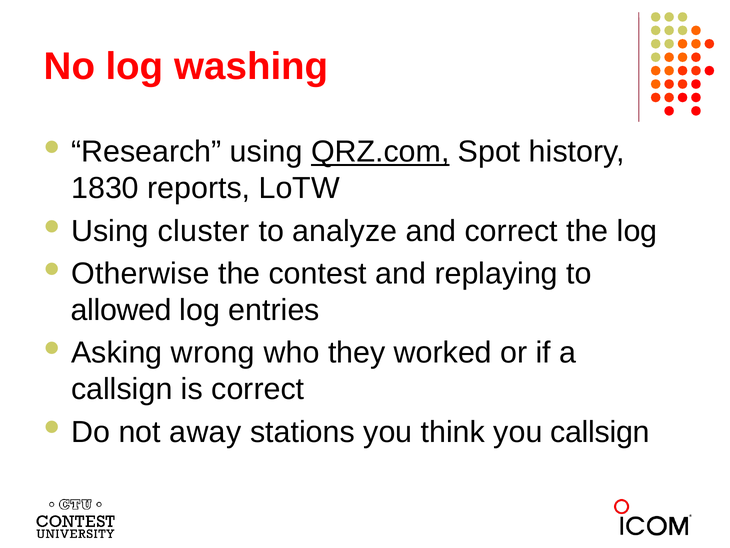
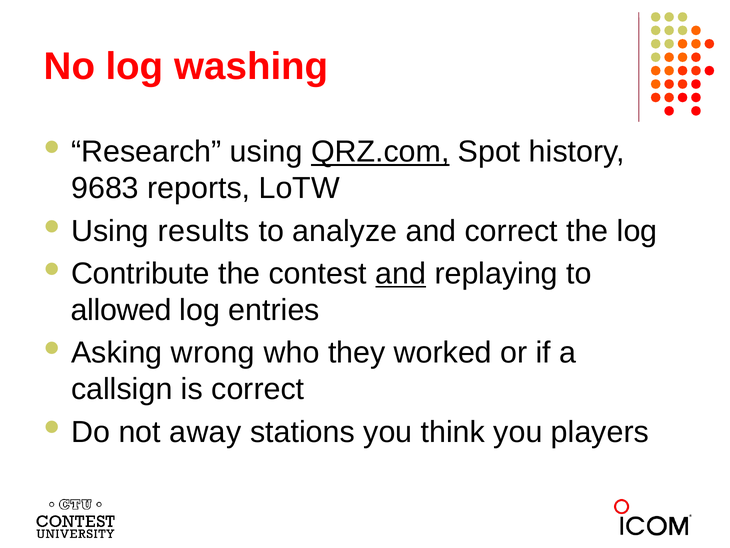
1830: 1830 -> 9683 (105, 188)
cluster: cluster -> results (204, 231)
Otherwise: Otherwise -> Contribute (141, 273)
and underline: none -> present (401, 273)
you callsign: callsign -> players (600, 432)
